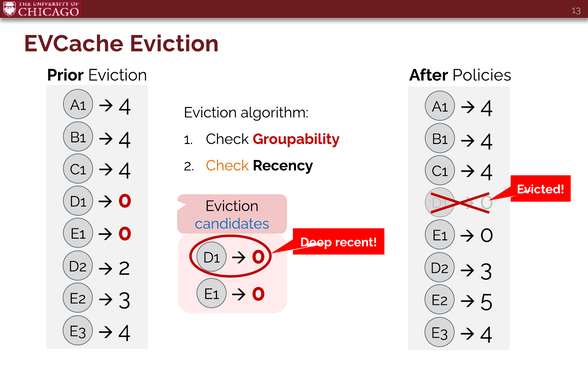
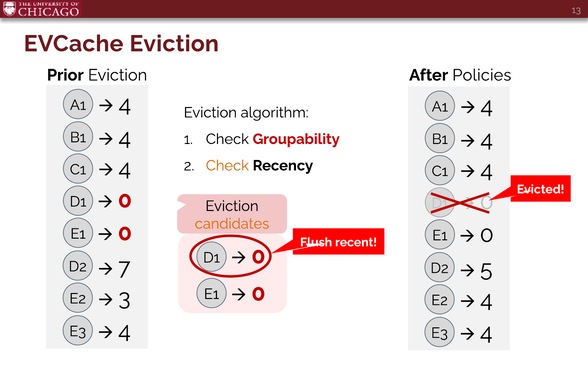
candidates colour: blue -> orange (232, 223)
Deep: Deep -> Flush (316, 242)
2: 2 -> 7 (124, 267)
3: 3 -> 5 (486, 269)
5: 5 -> 4 (486, 299)
